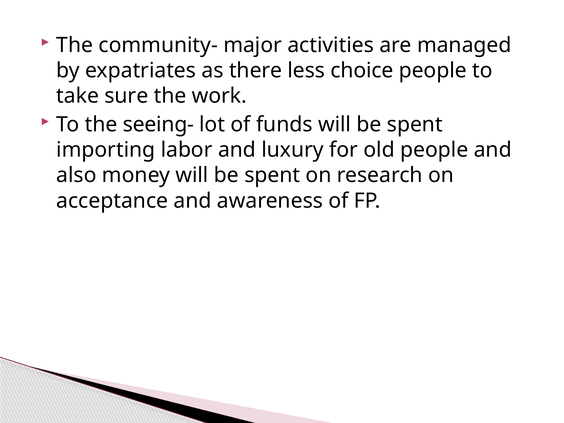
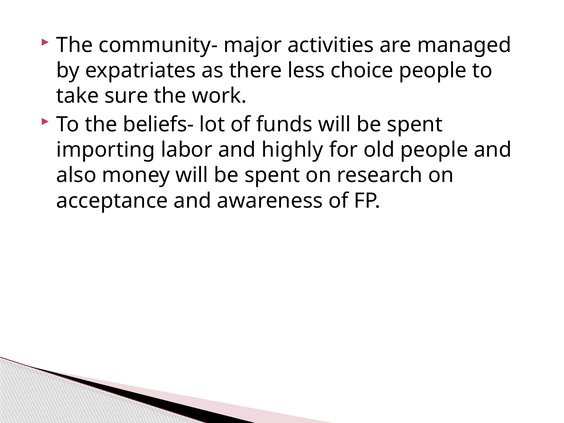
seeing-: seeing- -> beliefs- (158, 124)
luxury: luxury -> highly (292, 150)
